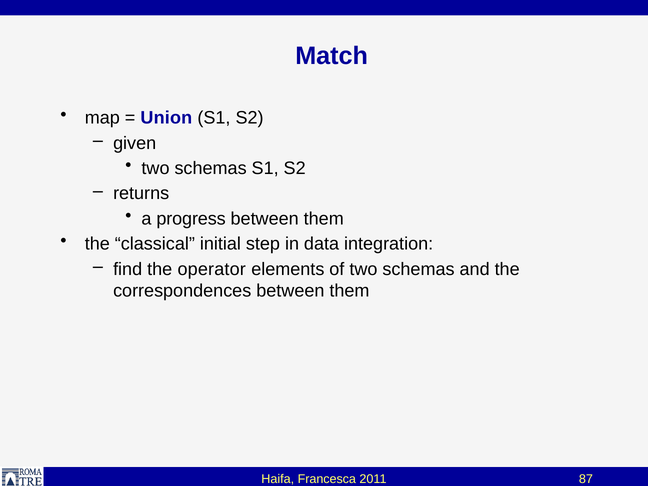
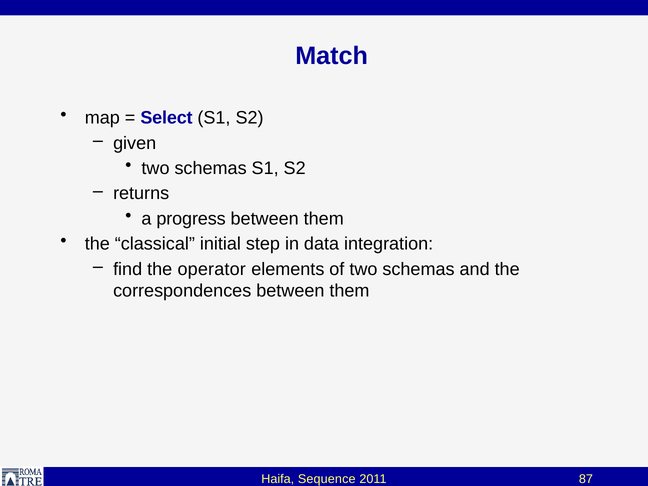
Union: Union -> Select (167, 118)
Francesca: Francesca -> Sequence (327, 479)
